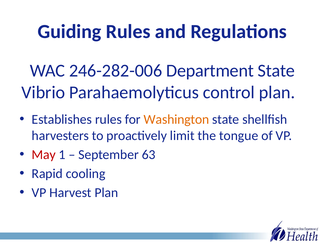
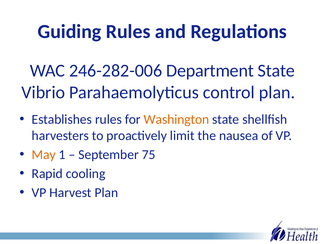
tongue: tongue -> nausea (239, 136)
May colour: red -> orange (44, 155)
63: 63 -> 75 (149, 155)
